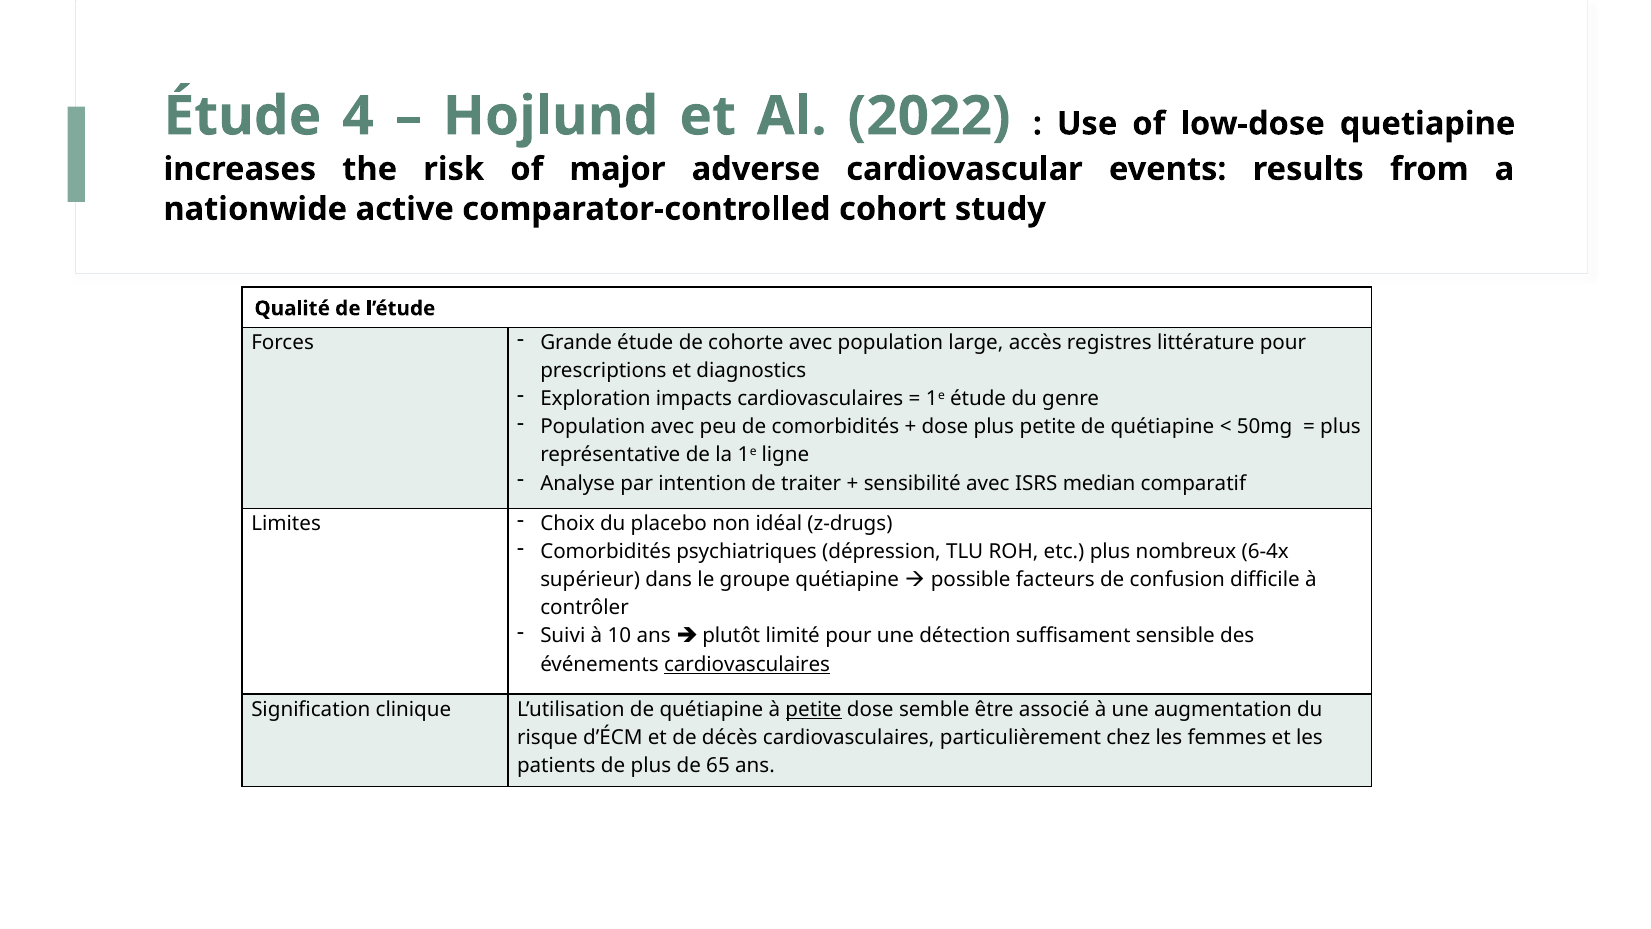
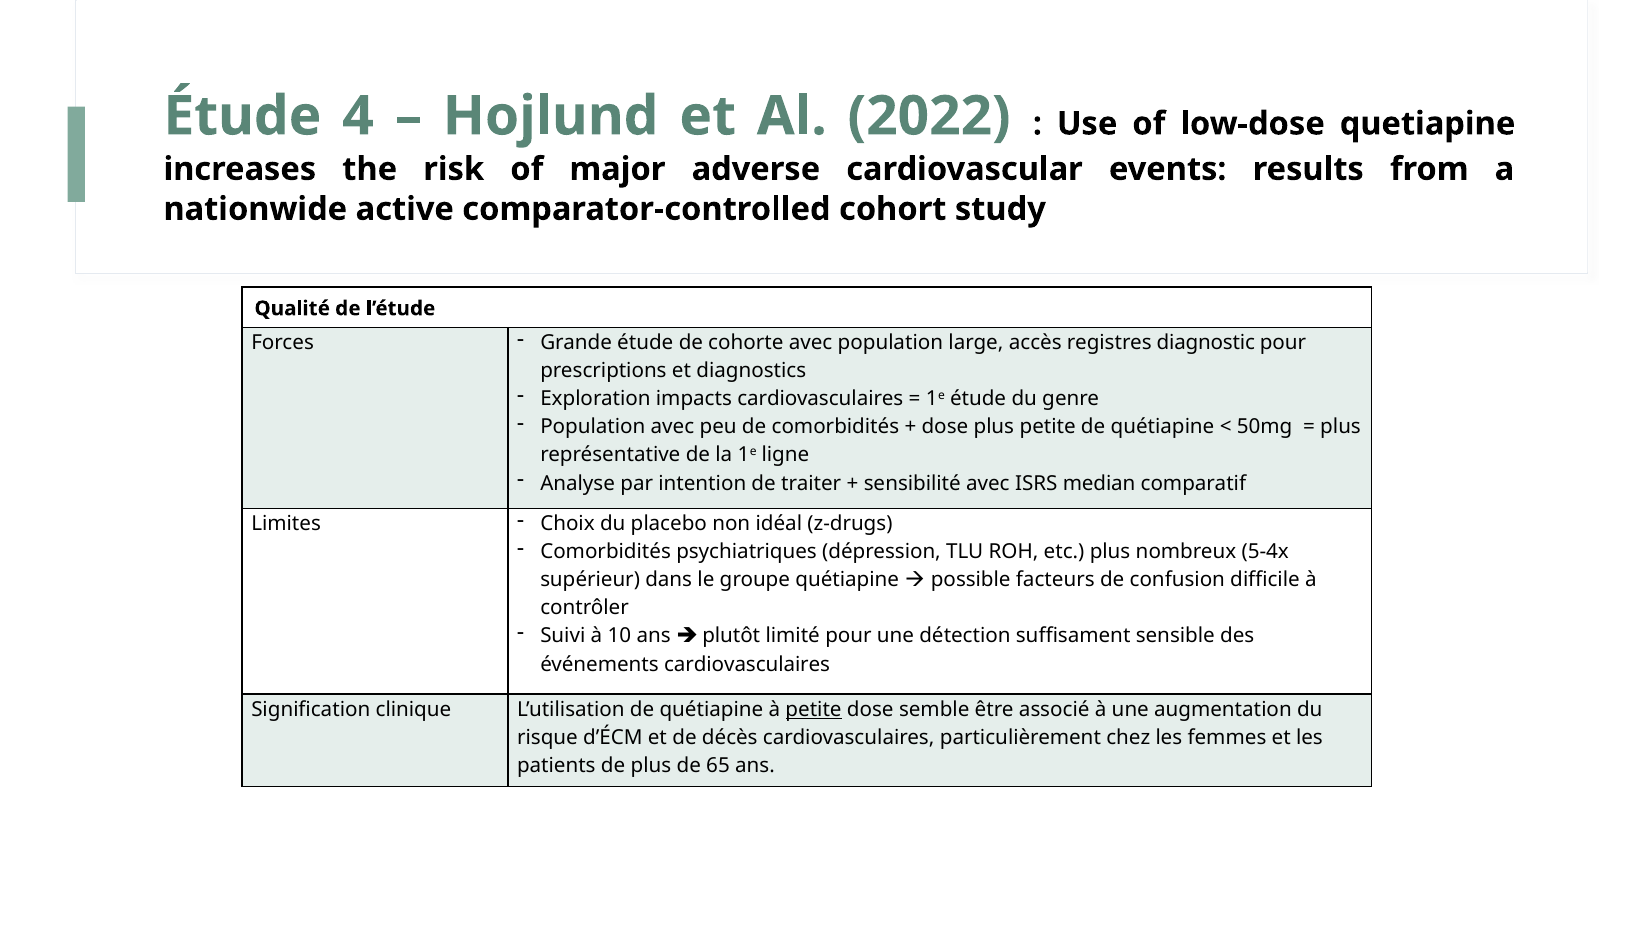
littérature: littérature -> diagnostic (1206, 343)
6-4x: 6-4x -> 5-4x (1265, 552)
cardiovasculaires underline: present -> none (747, 664)
